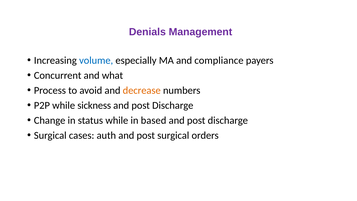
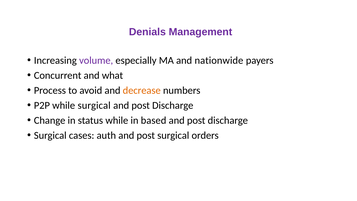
volume colour: blue -> purple (96, 60)
compliance: compliance -> nationwide (219, 60)
while sickness: sickness -> surgical (94, 105)
